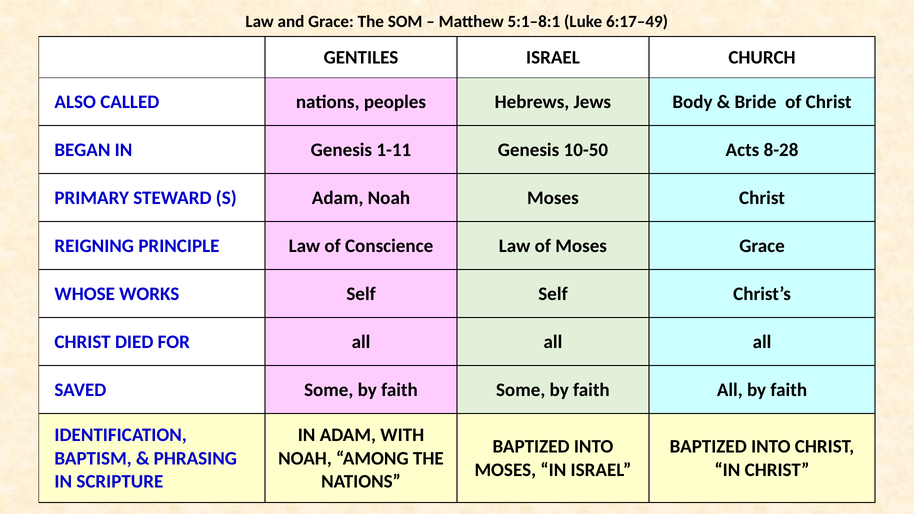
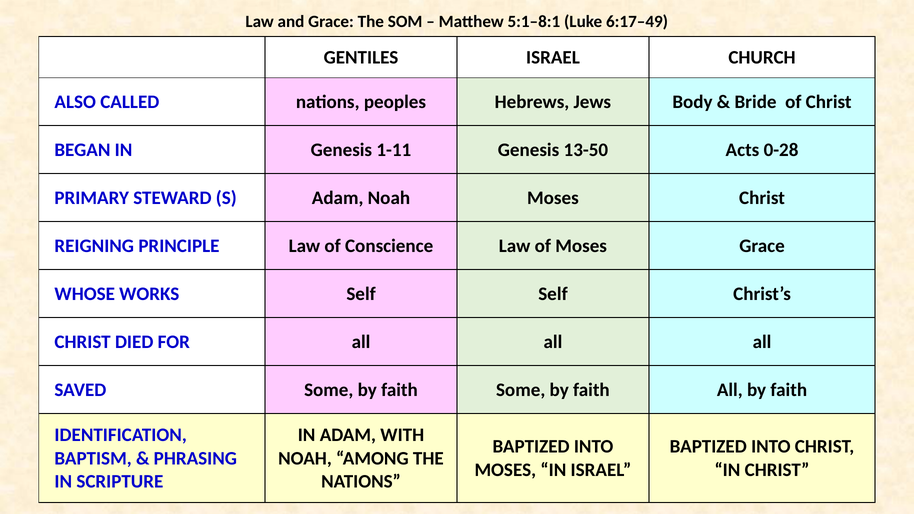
10-50: 10-50 -> 13-50 (586, 150)
8-28: 8-28 -> 0-28 (781, 150)
